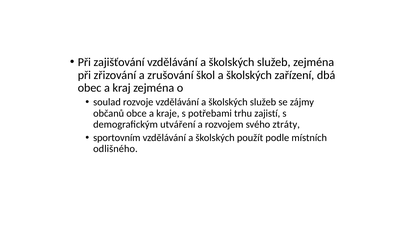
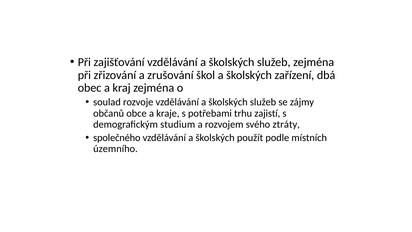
utváření: utváření -> studium (178, 124)
sportovním: sportovním -> společného (117, 138)
odlišného: odlišného -> územního (115, 149)
